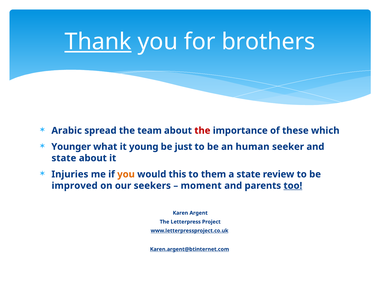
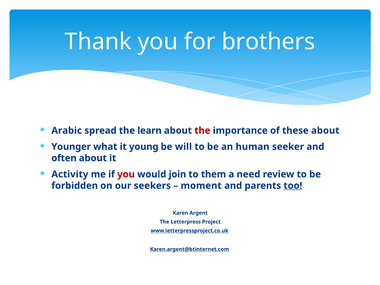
Thank underline: present -> none (98, 42)
team: team -> learn (150, 131)
these which: which -> about (325, 131)
just: just -> will (183, 147)
state: state -> often (64, 158)
Injuries: Injuries -> Activity (70, 174)
you colour: orange -> red (126, 174)
this: this -> join (177, 174)
a state: state -> need (248, 174)
improved: improved -> forbidden (75, 186)
